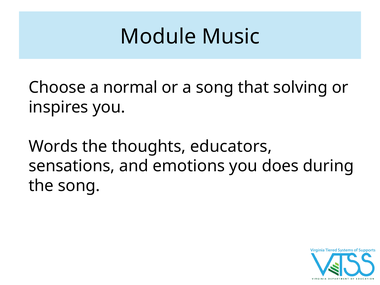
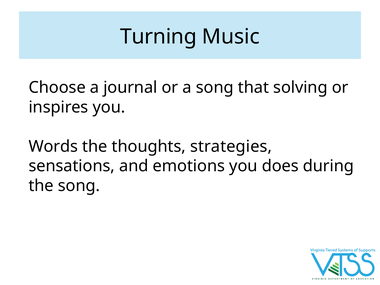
Module: Module -> Turning (158, 37)
normal: normal -> journal (130, 87)
educators: educators -> strategies (231, 146)
